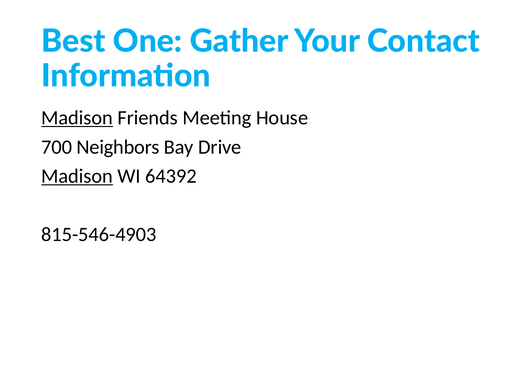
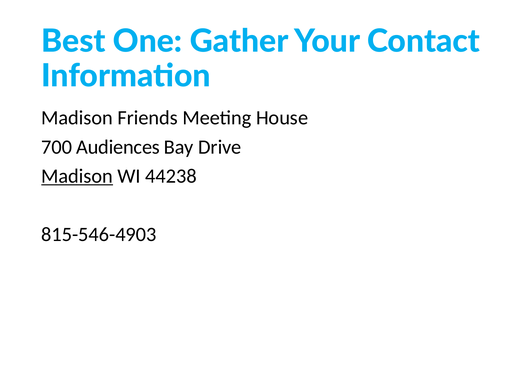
Madison underline: present -> none (77, 118)
Neighbors: Neighbors -> Audiences (118, 147)
64392: 64392 -> 44238 (171, 176)
